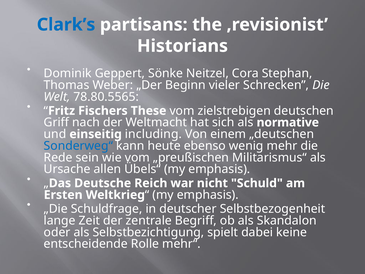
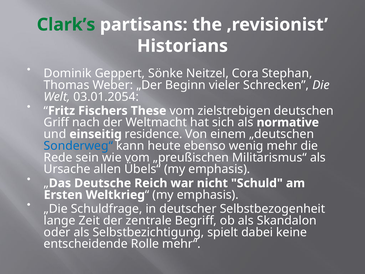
Clark’s colour: blue -> green (66, 25)
78.80.5565: 78.80.5565 -> 03.01.2054 (106, 97)
including: including -> residence (154, 134)
